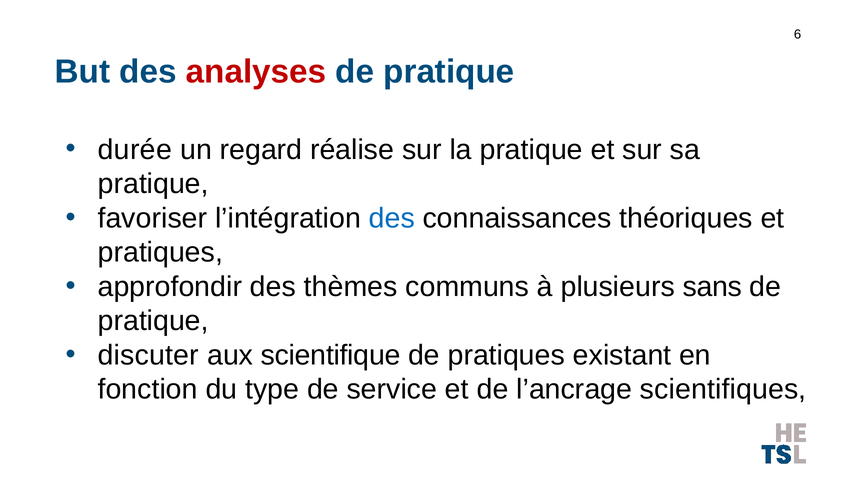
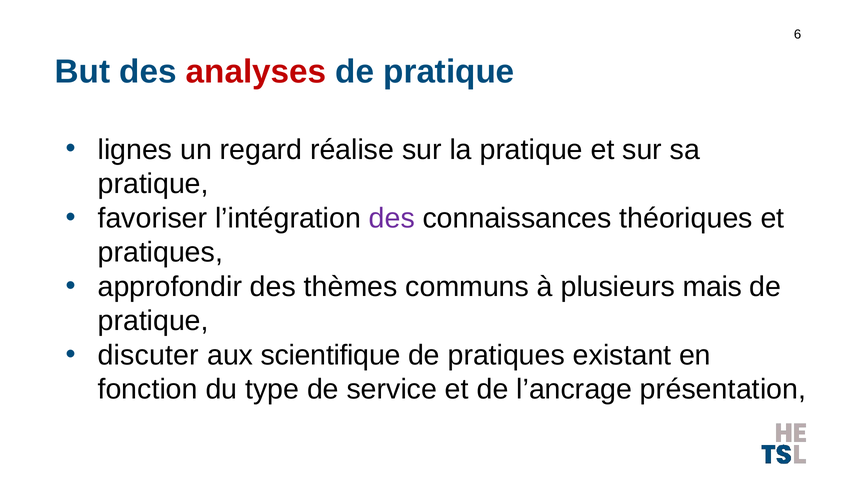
durée: durée -> lignes (135, 149)
des colour: blue -> purple (392, 218)
sans: sans -> mais (712, 286)
scientifiques: scientifiques -> présentation (723, 389)
